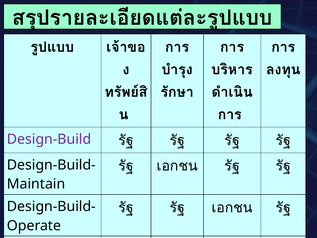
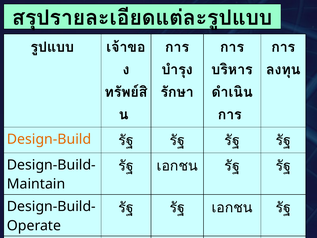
Design-Build colour: purple -> orange (49, 139)
